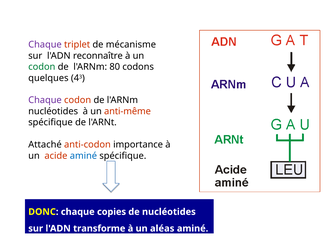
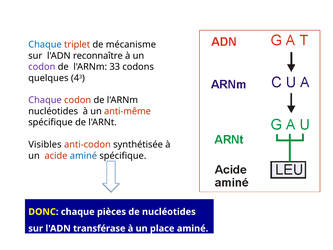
Chaque colour: purple -> blue (45, 45)
codon colour: green -> purple (42, 67)
80: 80 -> 33 (115, 67)
Attaché: Attaché -> Visibles (45, 145)
importance: importance -> synthétisée (138, 145)
copies: copies -> pièces (112, 212)
transforme: transforme -> transférase (99, 228)
aléas: aléas -> place (162, 228)
